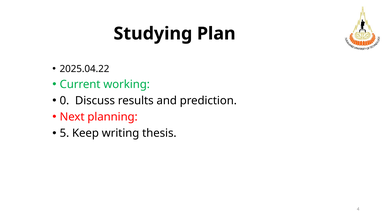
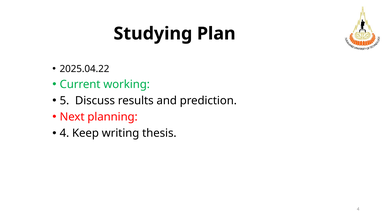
0: 0 -> 5 (64, 101)
5: 5 -> 4 (64, 133)
